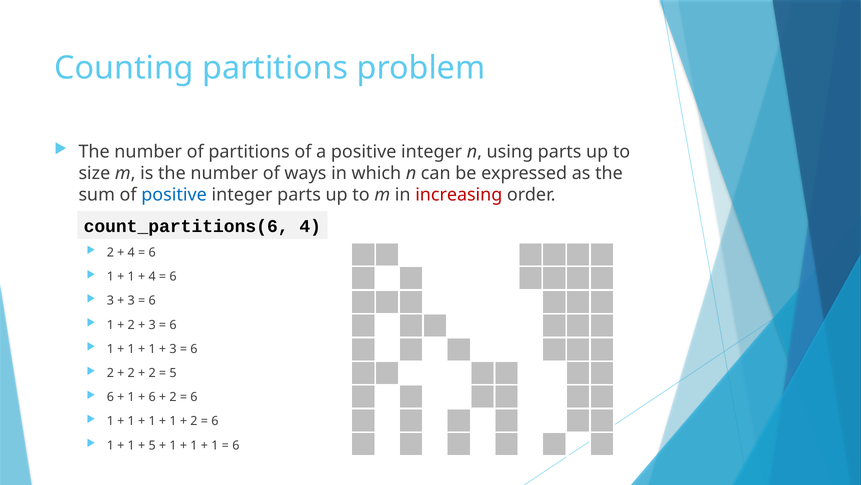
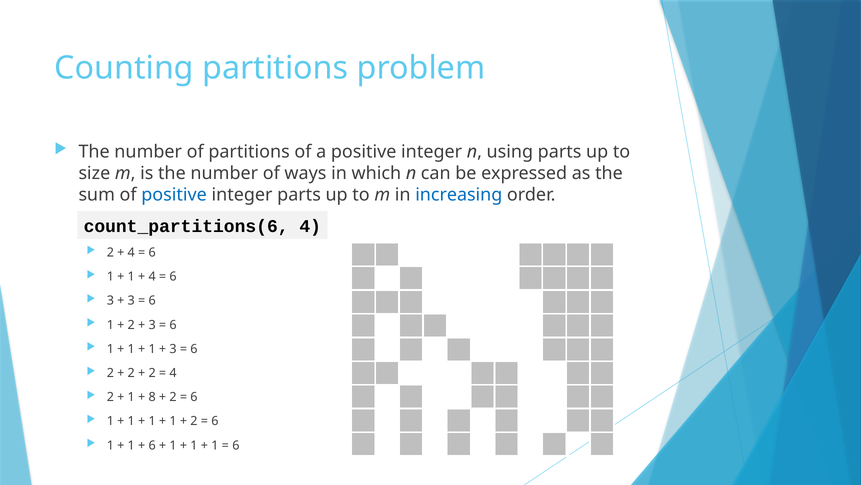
increasing colour: red -> blue (459, 195)
5: 5 -> 4 (173, 373)
6: 6 -> 2 (110, 397)
6: 6 -> 8 (152, 397)
5: 5 -> 6 (152, 445)
